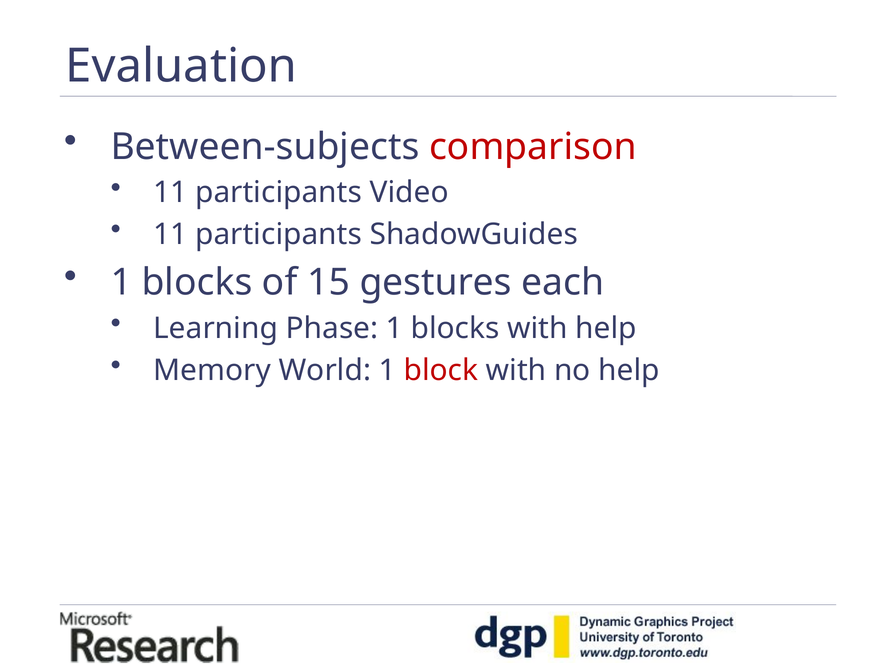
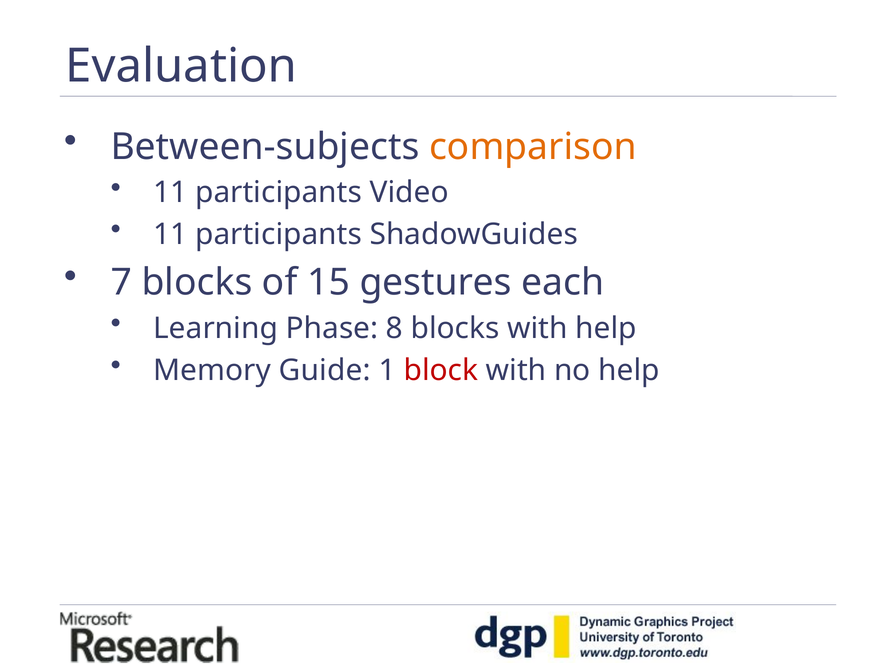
comparison colour: red -> orange (533, 147)
1: 1 -> 7 (121, 283)
Phase 1: 1 -> 8 (394, 328)
World: World -> Guide (325, 370)
